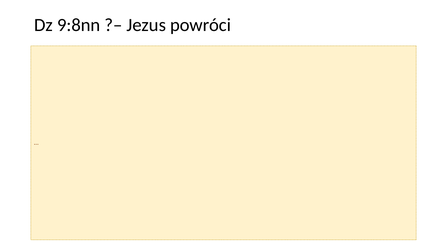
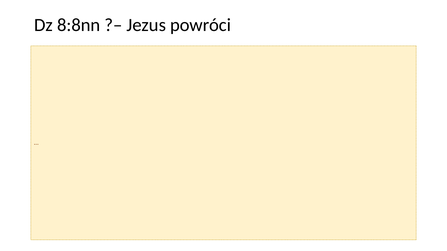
9:8nn: 9:8nn -> 8:8nn (79, 25)
